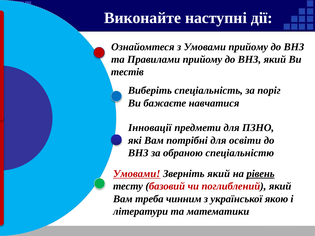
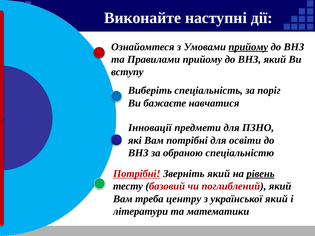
прийому underline: none -> present (248, 47)
тестів: тестів -> вступу (127, 72)
Умовами: Умовами -> Потрібні (137, 174)
чинним: чинним -> центру (184, 199)
української якою: якою -> який (276, 199)
